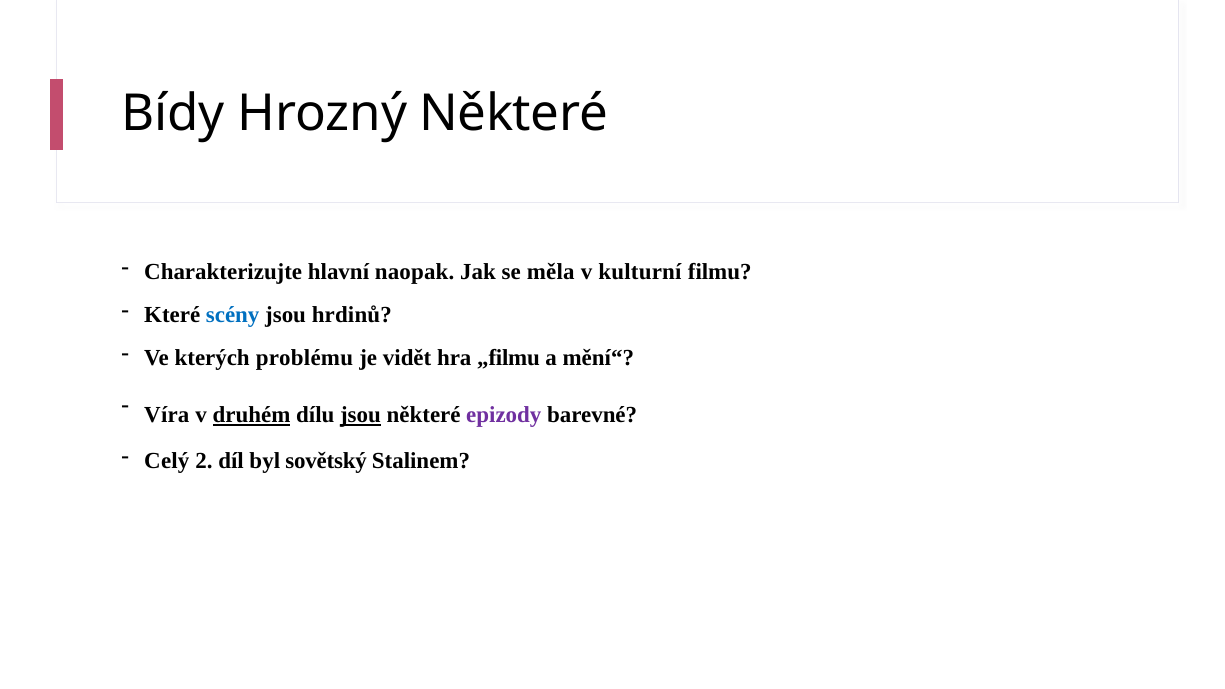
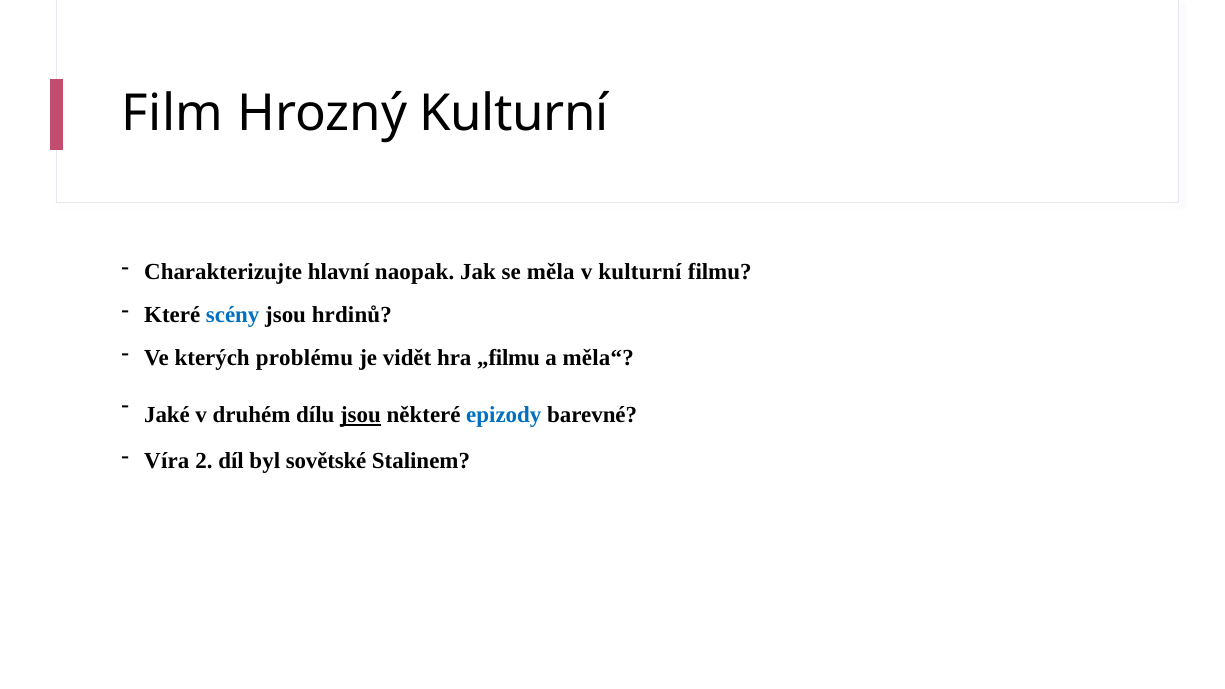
Bídy: Bídy -> Film (173, 114)
Hrozný Některé: Některé -> Kulturní (514, 114)
mění“: mění“ -> měla“ (598, 358)
Víra: Víra -> Jaké (167, 415)
druhém underline: present -> none (252, 415)
epizody colour: purple -> blue (504, 415)
Celý: Celý -> Víra (167, 461)
sovětský: sovětský -> sovětské (326, 461)
